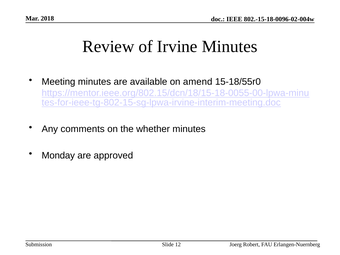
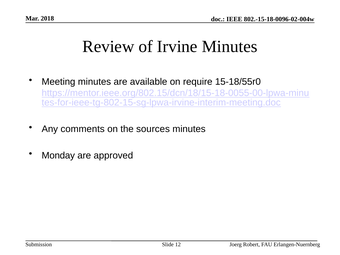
amend: amend -> require (198, 82)
whether: whether -> sources (153, 129)
